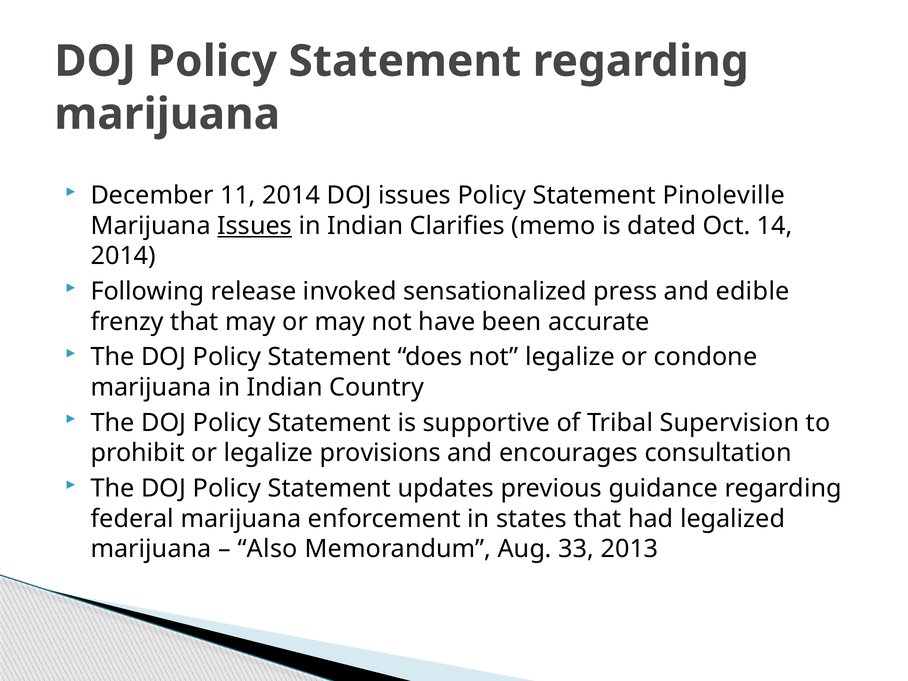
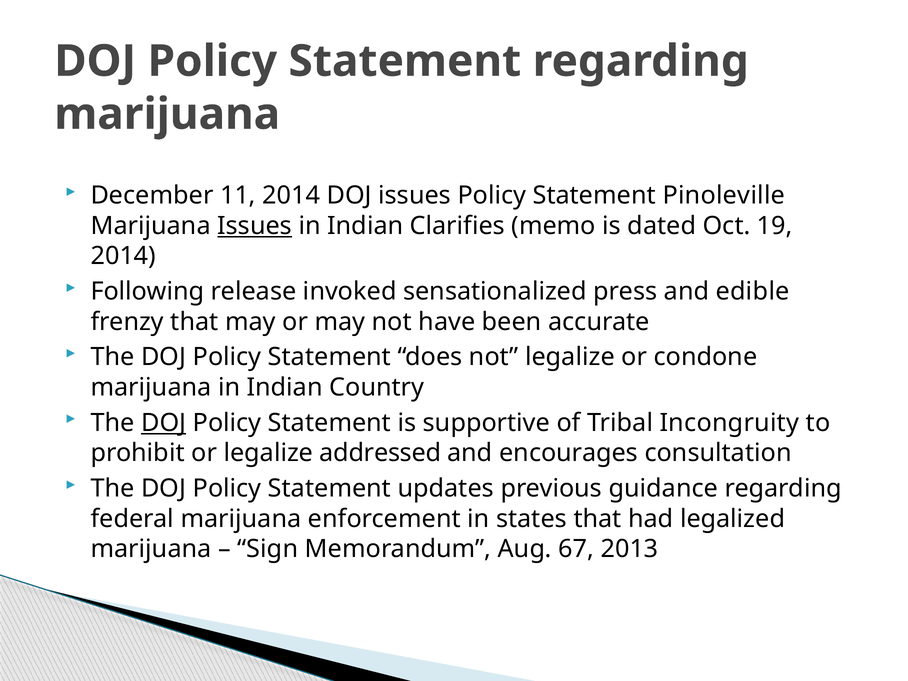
14: 14 -> 19 (775, 226)
DOJ underline: none -> present (164, 423)
Supervision: Supervision -> Incongruity (729, 423)
provisions: provisions -> addressed (380, 453)
Also: Also -> Sign (268, 549)
33: 33 -> 67 (576, 549)
